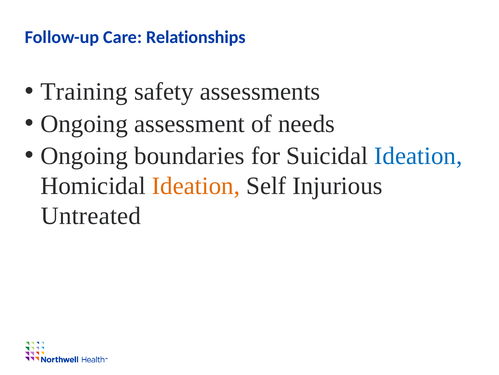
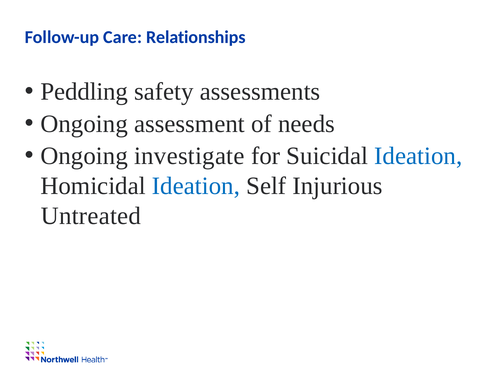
Training: Training -> Peddling (84, 92)
boundaries: boundaries -> investigate (189, 156)
Ideation colour: orange -> blue (196, 186)
